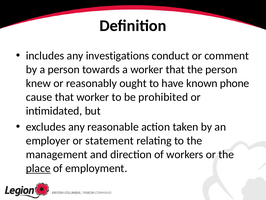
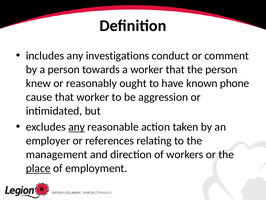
prohibited: prohibited -> aggression (163, 97)
any underline: none -> present (77, 127)
statement: statement -> references (110, 140)
